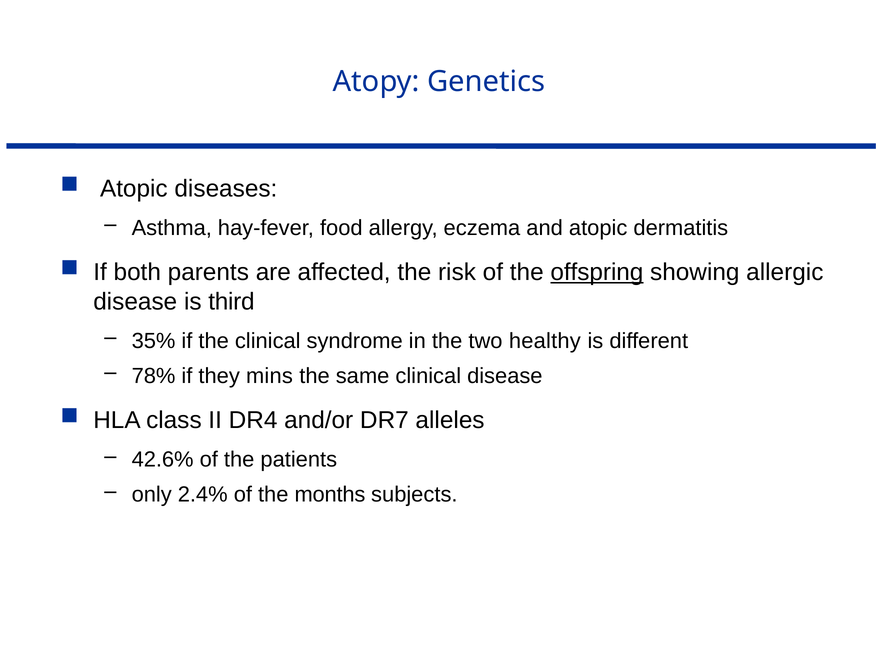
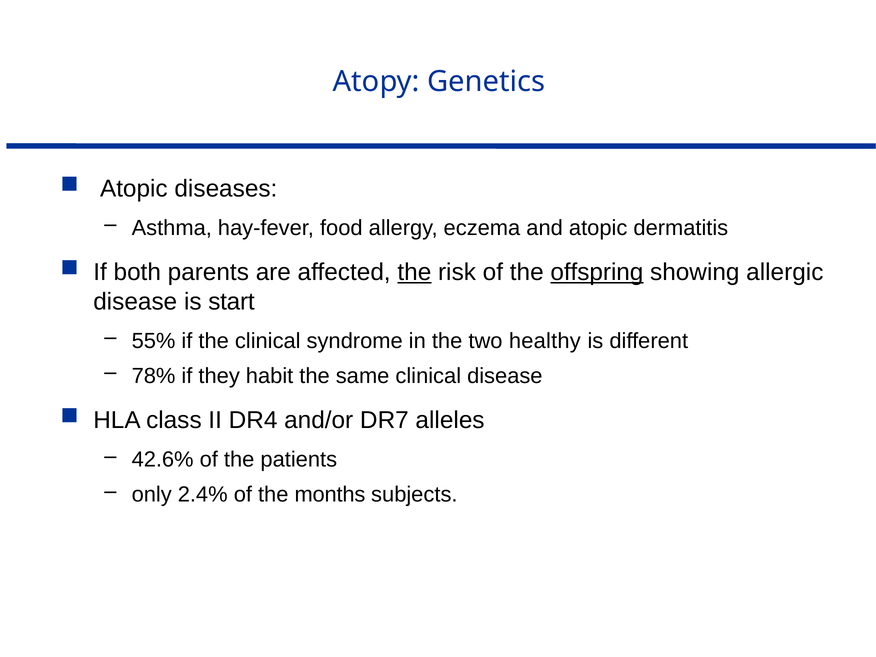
the underline: none -> present (414, 272)
third: third -> start (231, 302)
35%: 35% -> 55% (154, 341)
mins: mins -> habit (270, 376)
